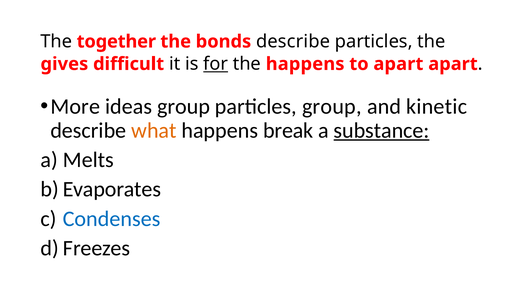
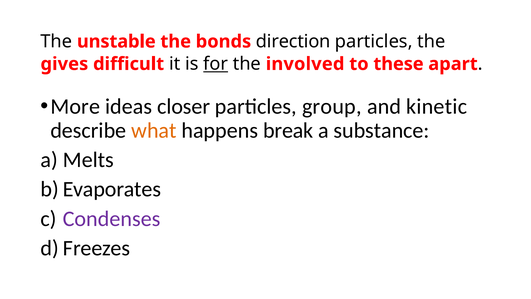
together: together -> unstable (116, 41)
bonds describe: describe -> direction (293, 41)
the happens: happens -> involved (305, 64)
to apart: apart -> these (399, 64)
ideas group: group -> closer (184, 106)
substance underline: present -> none (382, 130)
Condenses colour: blue -> purple (112, 219)
